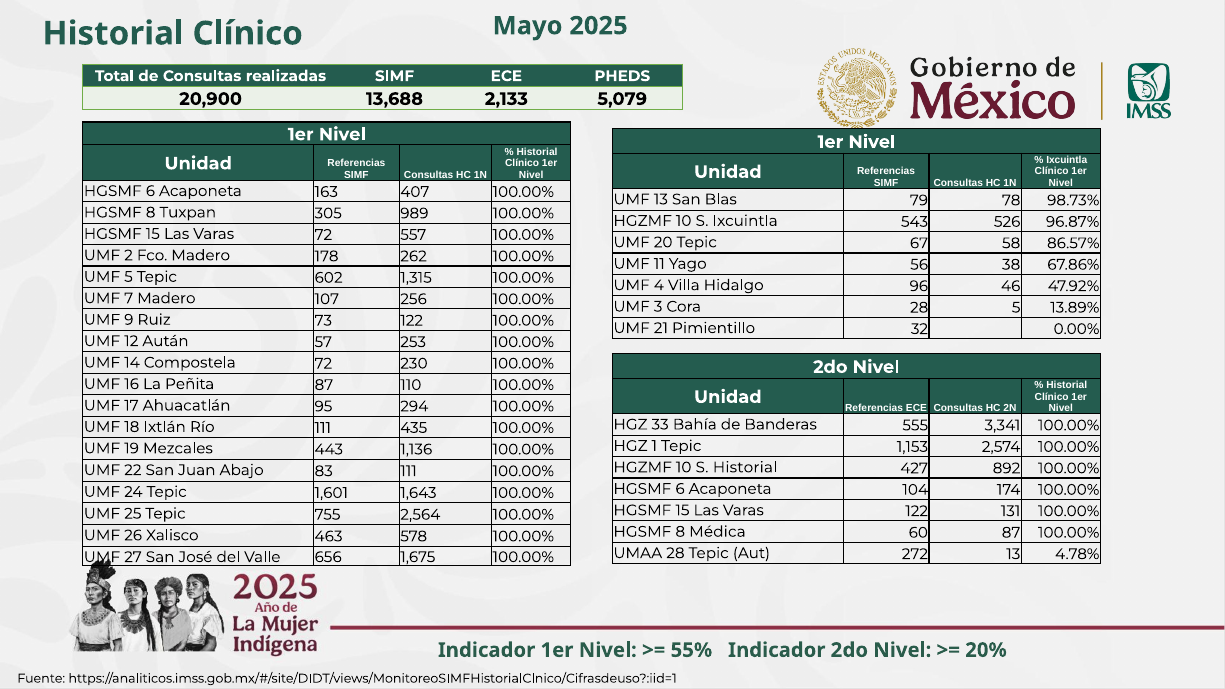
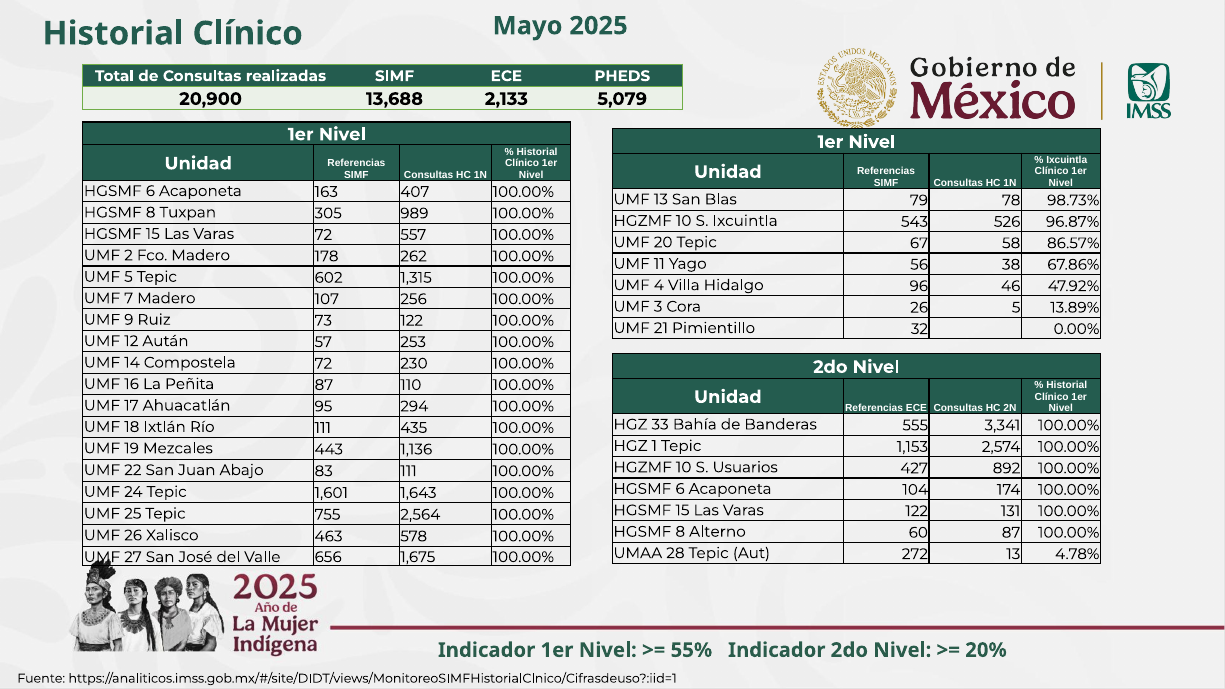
Cora 28: 28 -> 26 (919, 308)
S Historial: Historial -> Usuarios (745, 467)
Médica: Médica -> Alterno (717, 532)
